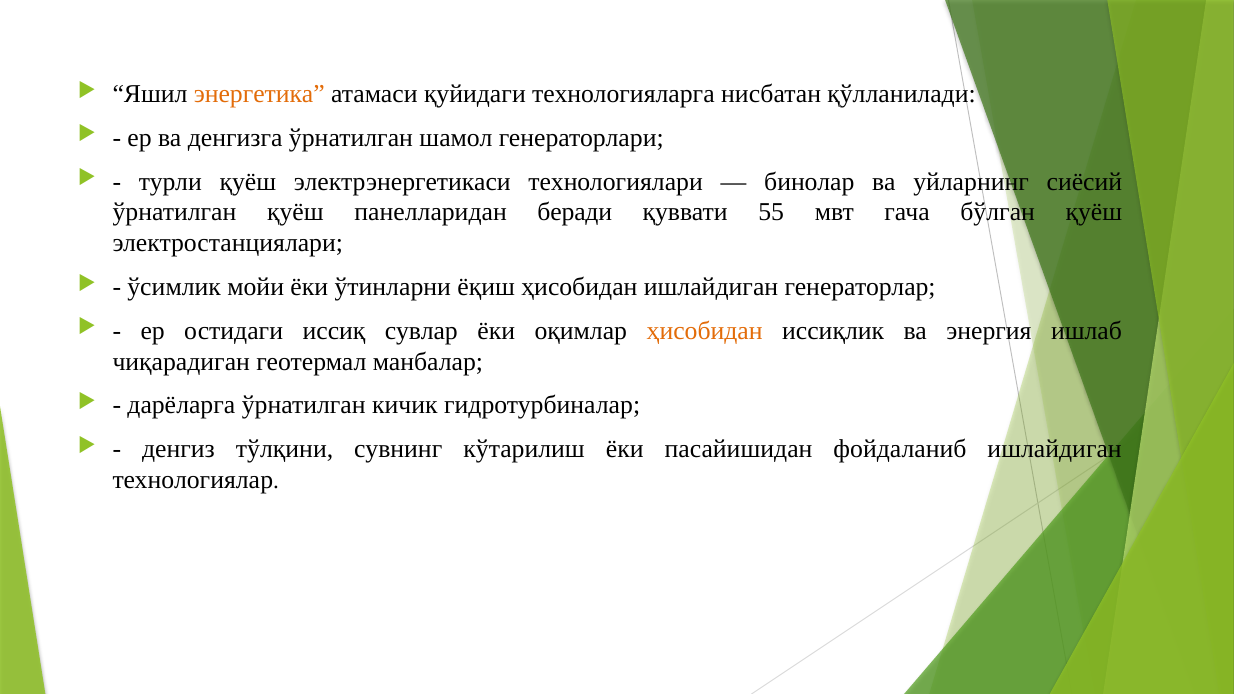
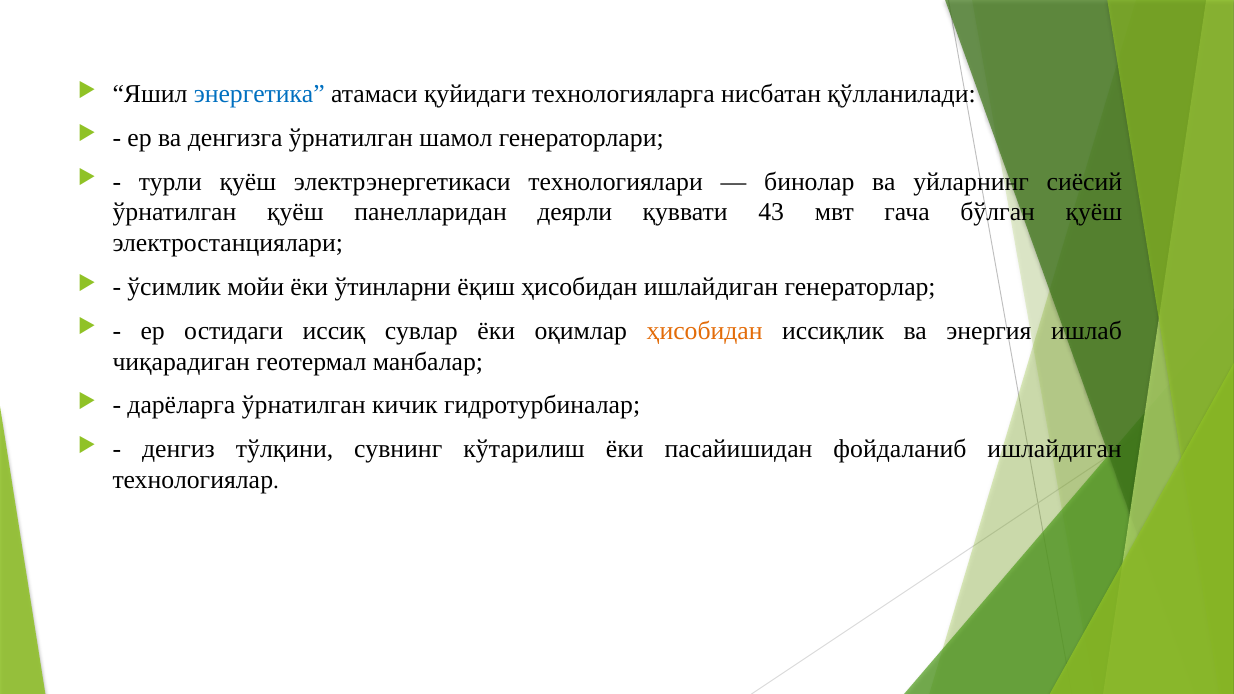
энергетика colour: orange -> blue (259, 94)
беради: беради -> деярли (575, 212)
55: 55 -> 43 (771, 212)
